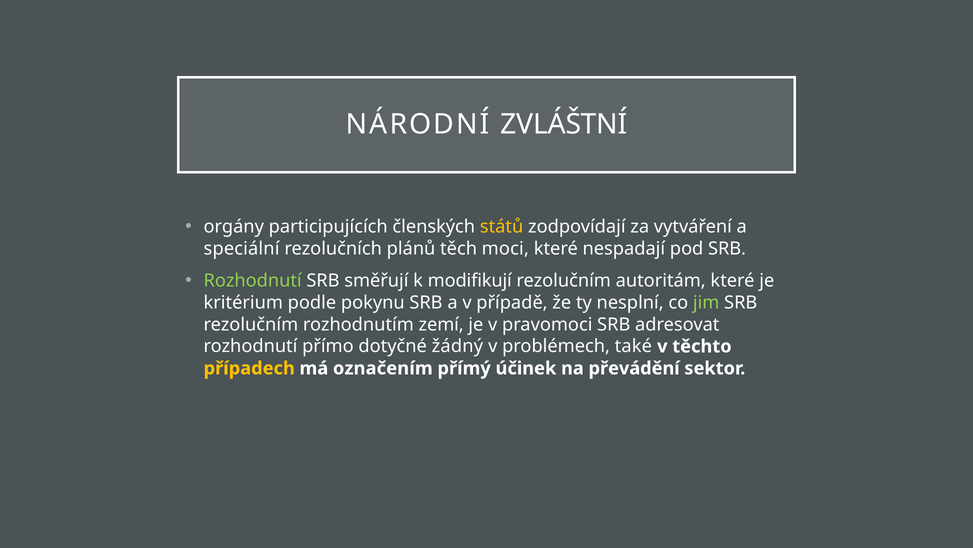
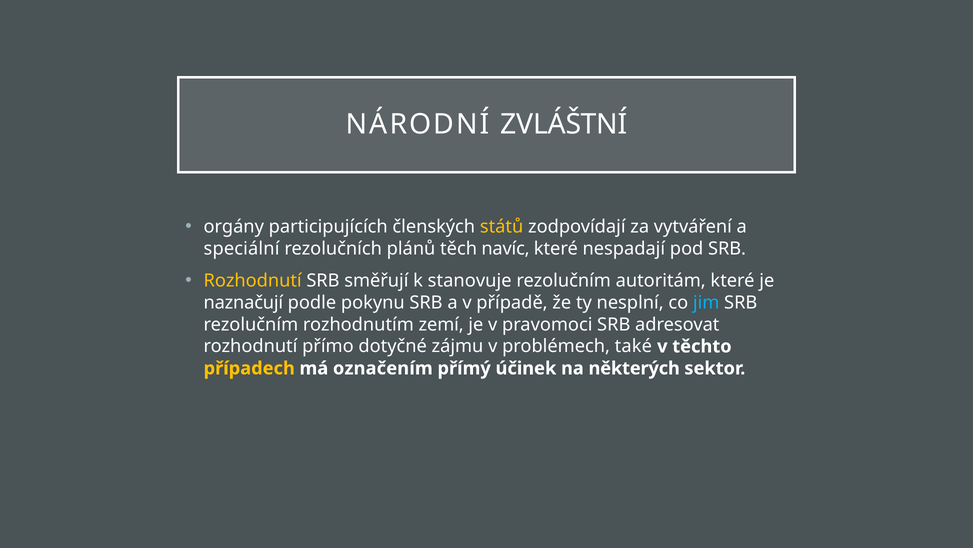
moci: moci -> navíc (505, 248)
Rozhodnutí colour: light green -> yellow (253, 280)
modifikují: modifikují -> stanovuje (470, 280)
kritérium: kritérium -> naznačují (243, 302)
jim colour: light green -> light blue (706, 302)
žádný: žádný -> zájmu (457, 346)
převádění: převádění -> některých (634, 368)
